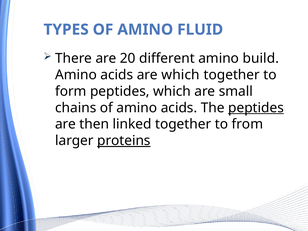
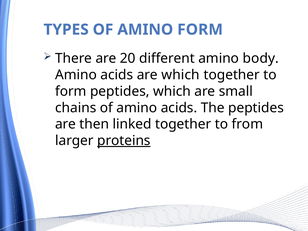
AMINO FLUID: FLUID -> FORM (200, 30)
build: build -> body (261, 58)
peptides underline: present -> none (256, 108)
